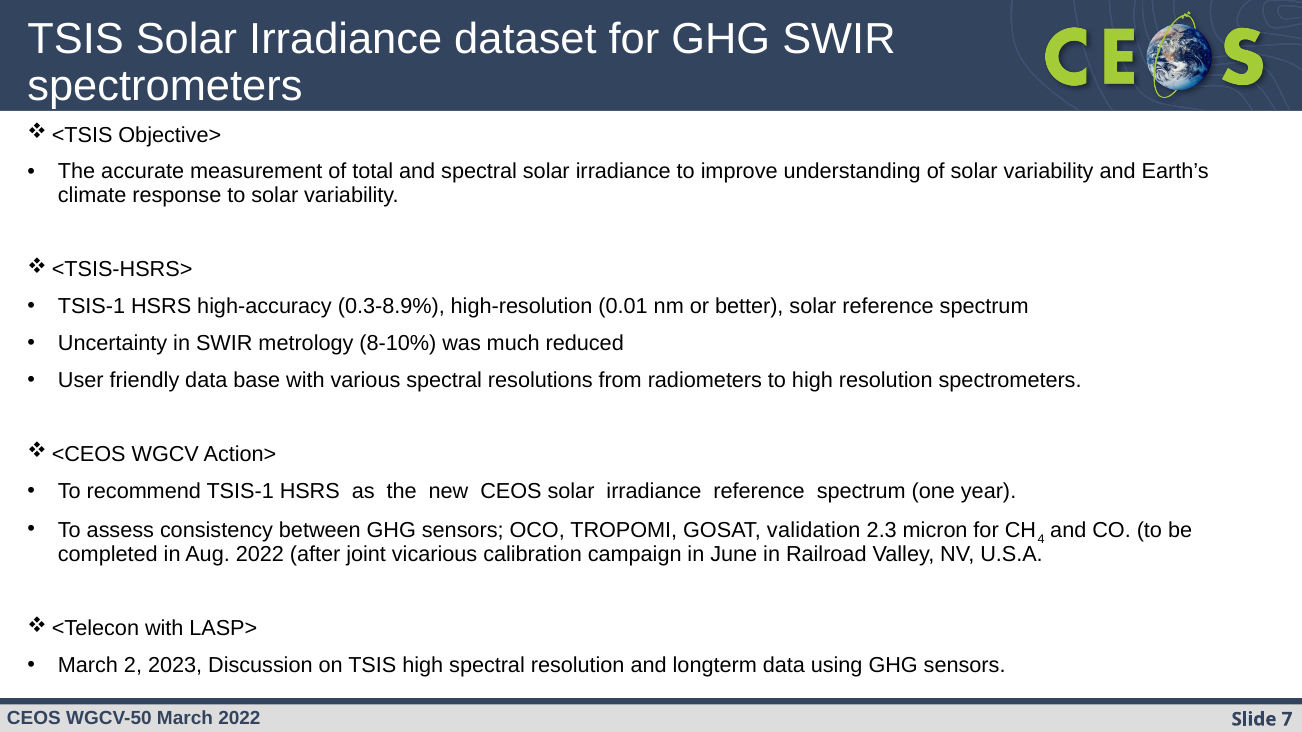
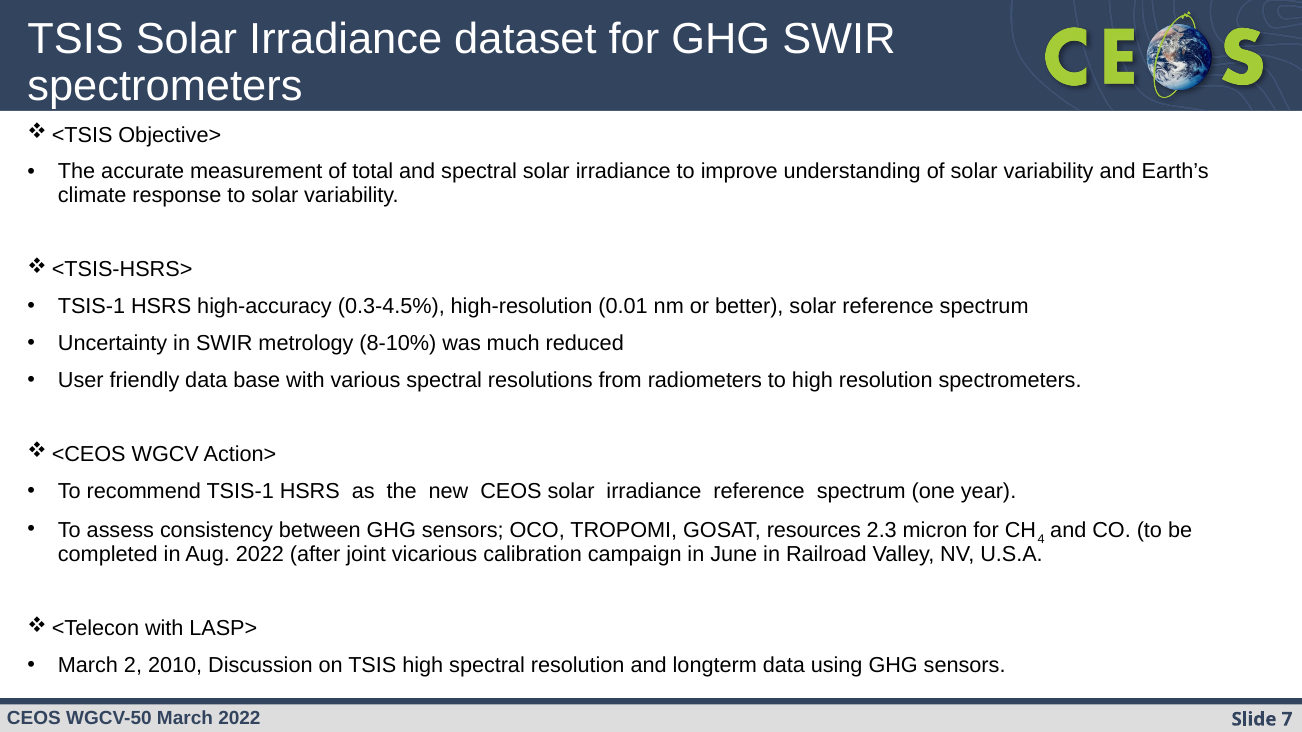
0.3-8.9%: 0.3-8.9% -> 0.3-4.5% (391, 306)
validation: validation -> resources (814, 531)
2023: 2023 -> 2010 (175, 666)
